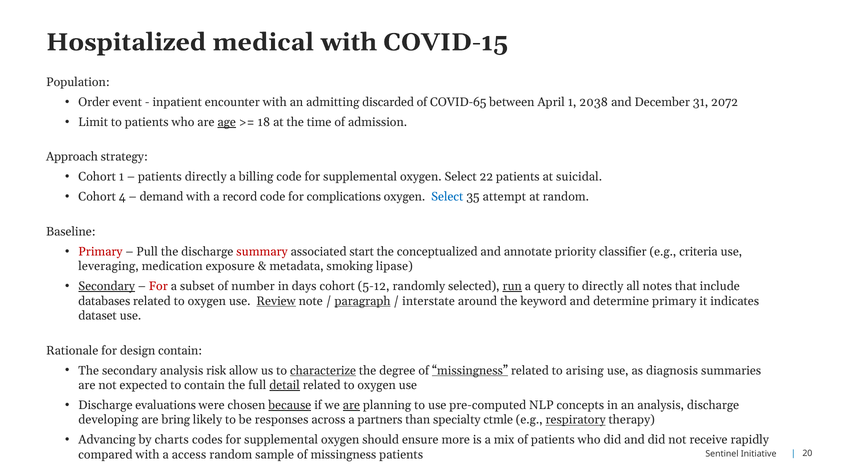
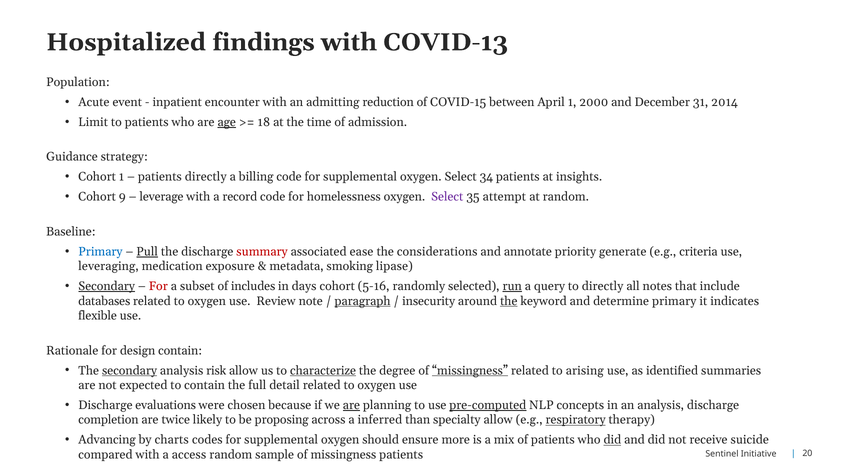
medical: medical -> findings (263, 42)
COVID-15: COVID-15 -> COVID-13 (446, 42)
Order: Order -> Acute (94, 102)
discarded: discarded -> reduction (388, 102)
COVID-65: COVID-65 -> COVID-15 (458, 102)
2038: 2038 -> 2000 (594, 102)
2072: 2072 -> 2014 (725, 102)
Approach: Approach -> Guidance (72, 157)
22: 22 -> 34 (486, 177)
suicidal: suicidal -> insights (579, 177)
4: 4 -> 9 (122, 197)
demand: demand -> leverage (161, 197)
complications: complications -> homelessness (344, 197)
Select colour: blue -> purple (447, 197)
Primary colour: red -> blue (100, 252)
Pull underline: none -> present (147, 252)
start: start -> ease (362, 252)
conceptualized: conceptualized -> considerations (437, 252)
classifier: classifier -> generate (623, 252)
number: number -> includes (253, 286)
5-12: 5-12 -> 5-16 (374, 286)
Review underline: present -> none (276, 301)
interstate: interstate -> insecurity (429, 301)
the underline: none -> present (509, 301)
dataset: dataset -> flexible (98, 316)
secondary underline: none -> present (129, 371)
diagnosis: diagnosis -> identified (672, 371)
detail underline: present -> none (285, 385)
because underline: present -> none (290, 405)
pre-computed underline: none -> present (488, 405)
developing: developing -> completion (108, 420)
bring: bring -> twice (176, 420)
responses: responses -> proposing (282, 420)
partners: partners -> inferred (380, 420)
specialty ctmle: ctmle -> allow (498, 420)
did underline: none -> present (612, 440)
rapidly: rapidly -> suicide (750, 440)
